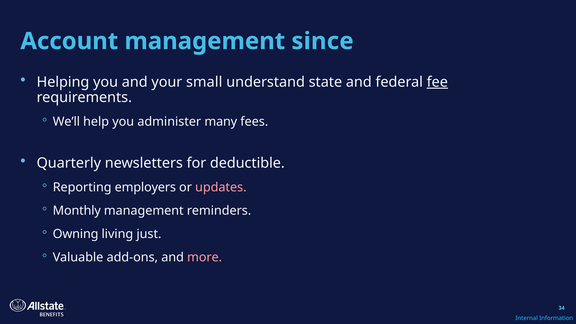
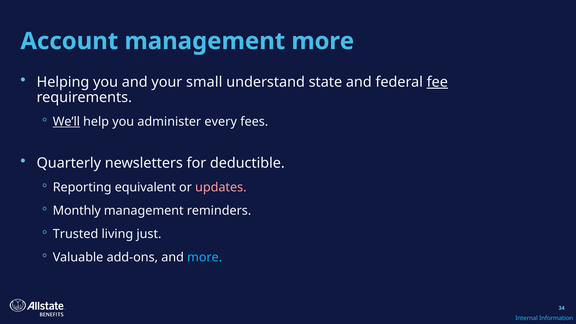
management since: since -> more (323, 41)
We’ll underline: none -> present (66, 122)
many: many -> every (221, 122)
employers: employers -> equivalent (145, 187)
Owning: Owning -> Trusted (76, 234)
more colour: pink -> light blue (205, 257)
